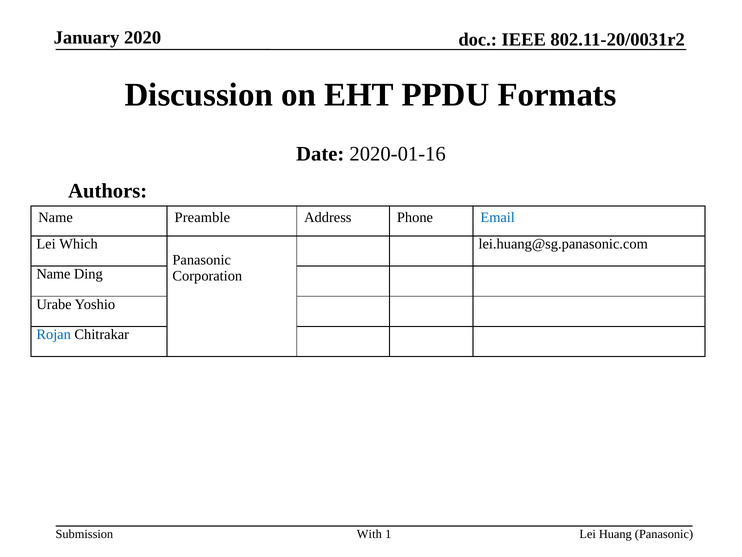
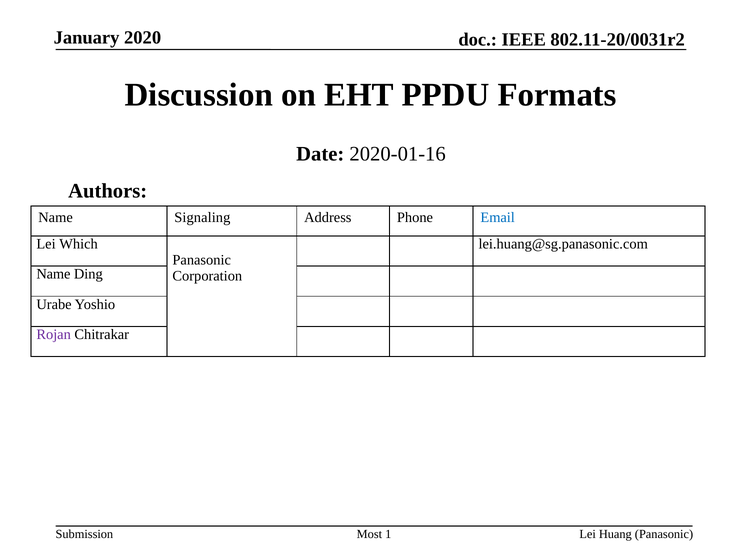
Preamble: Preamble -> Signaling (202, 217)
Rojan colour: blue -> purple (54, 334)
With: With -> Most (369, 534)
